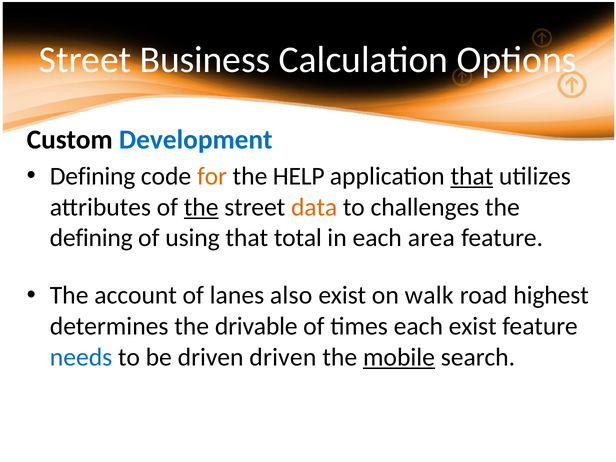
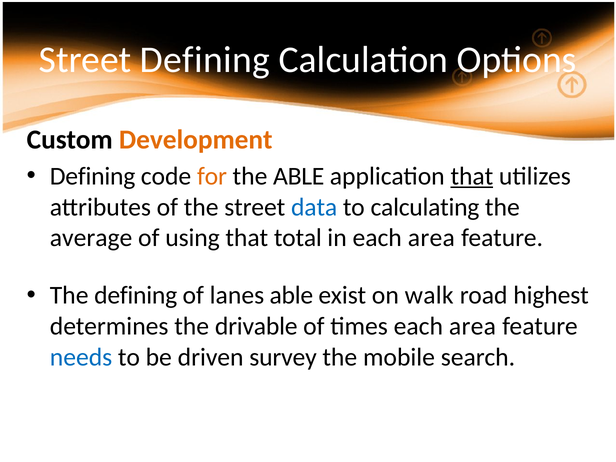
Street Business: Business -> Defining (205, 60)
Development colour: blue -> orange (196, 139)
the HELP: HELP -> ABLE (299, 176)
the underline: present -> none (201, 207)
data colour: orange -> blue (314, 207)
challenges: challenges -> calculating (425, 207)
defining: defining -> average (91, 238)
The account: account -> defining (136, 295)
lanes also: also -> able (291, 295)
times each exist: exist -> area (472, 326)
driven driven: driven -> survey (283, 357)
mobile underline: present -> none (399, 357)
